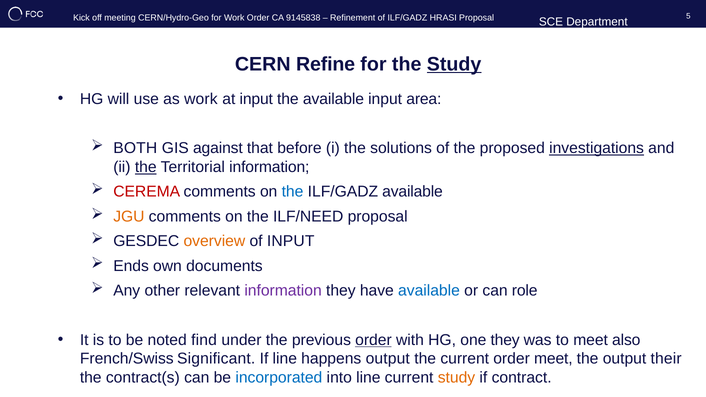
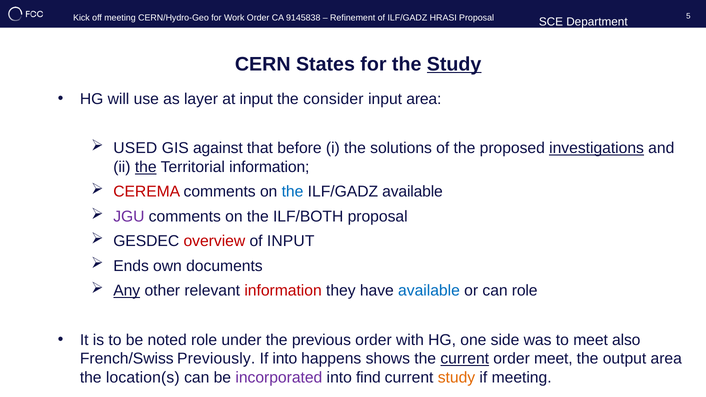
Refine: Refine -> States (325, 64)
as work: work -> layer (201, 99)
the available: available -> consider (333, 99)
BOTH: BOTH -> USED (135, 148)
JGU colour: orange -> purple (129, 217)
ILF/NEED: ILF/NEED -> ILF/BOTH (308, 217)
overview colour: orange -> red (214, 241)
Any underline: none -> present (127, 291)
information colour: purple -> red (283, 291)
noted find: find -> role (204, 340)
order underline: present -> none (373, 340)
one they: they -> side (505, 340)
Significant: Significant -> Previously (216, 359)
If line: line -> into (285, 359)
happens output: output -> shows (388, 359)
current underline: none -> present (465, 359)
output their: their -> area (666, 359)
contract(s: contract(s -> location(s (143, 378)
incorporated colour: blue -> purple (279, 378)
into line: line -> find (368, 378)
if contract: contract -> meeting (522, 378)
